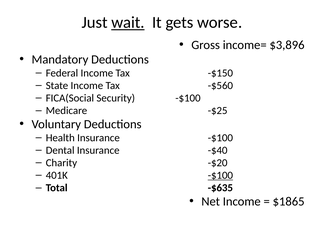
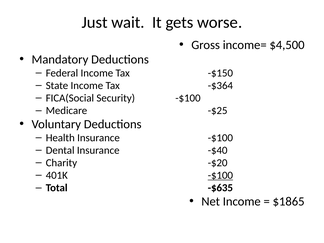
wait underline: present -> none (128, 22)
$3,896: $3,896 -> $4,500 (287, 45)
-$560: -$560 -> -$364 (220, 86)
